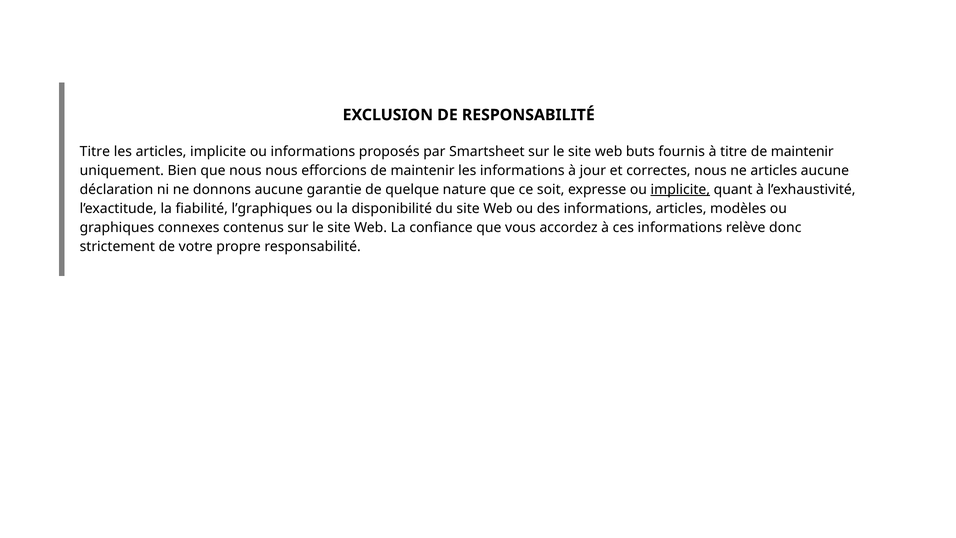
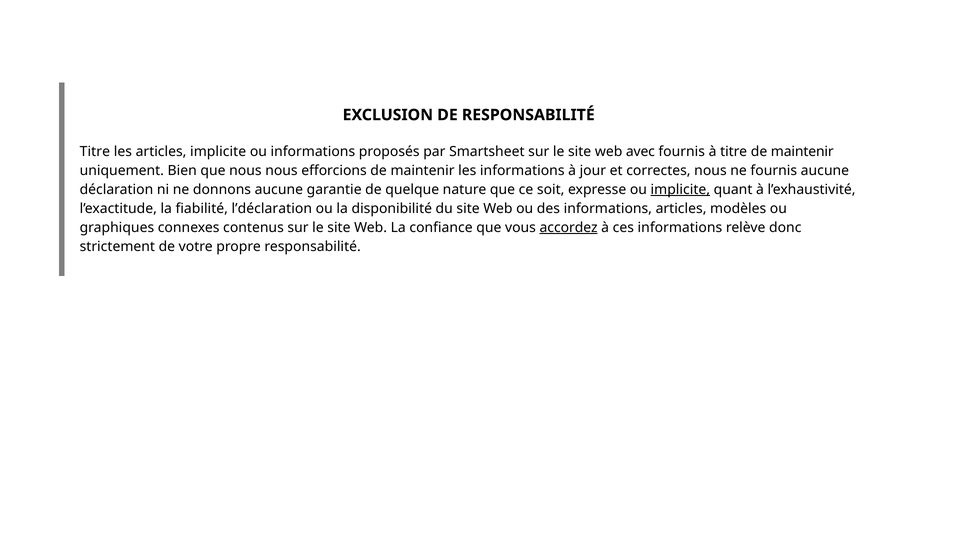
buts: buts -> avec (640, 151)
ne articles: articles -> fournis (774, 170)
l’graphiques: l’graphiques -> l’déclaration (272, 208)
accordez underline: none -> present (569, 227)
